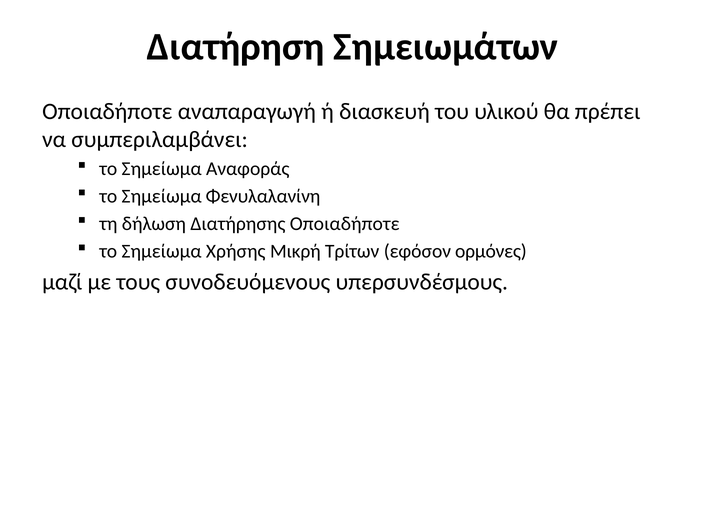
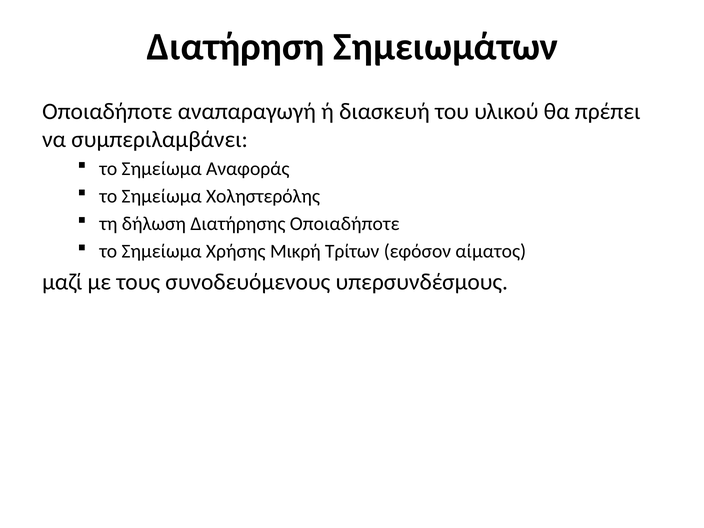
Φενυλαλανίνη: Φενυλαλανίνη -> Χοληστερόλης (263, 196)
ορμόνες: ορμόνες -> αίματος (491, 251)
